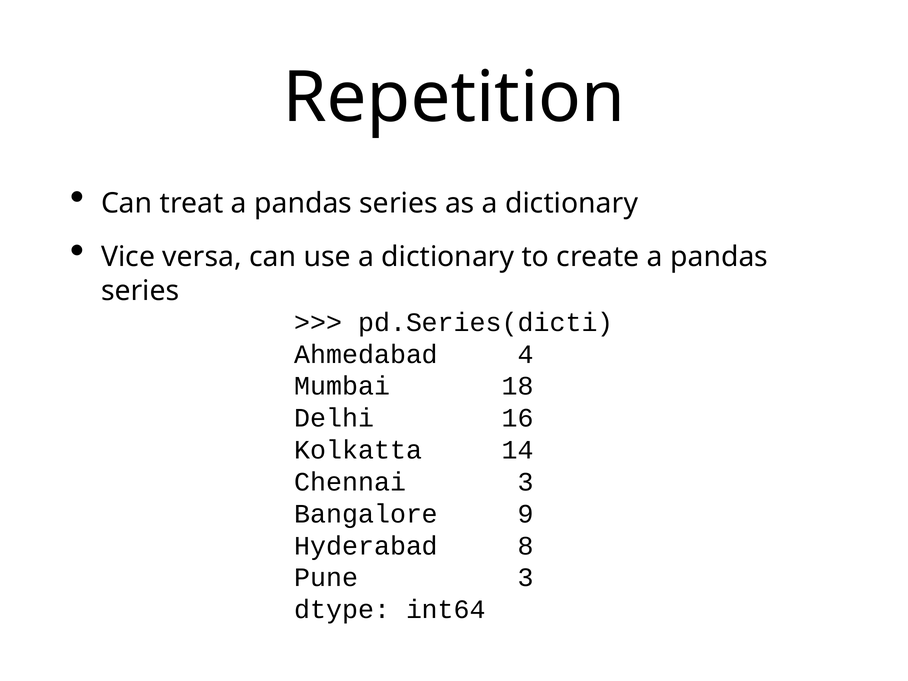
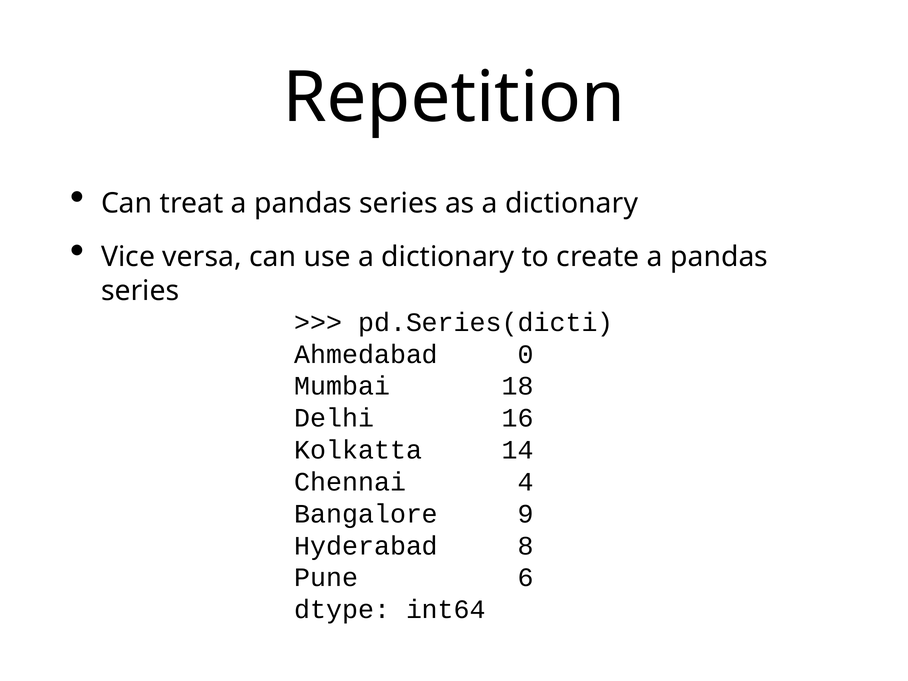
4: 4 -> 0 (526, 354)
Chennai 3: 3 -> 4 (526, 482)
Pune 3: 3 -> 6 (526, 578)
